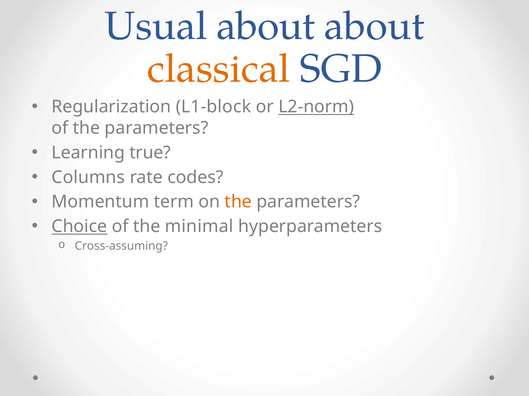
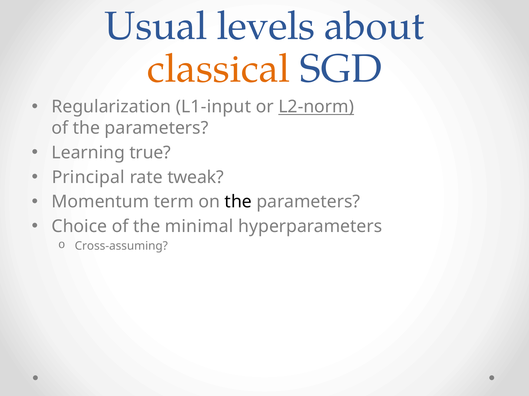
Usual about: about -> levels (266, 26)
L1-block: L1-block -> L1-input (213, 107)
Columns: Columns -> Principal (88, 178)
codes: codes -> tweak (196, 178)
the colour: orange -> black (238, 202)
Choice underline: present -> none (79, 227)
